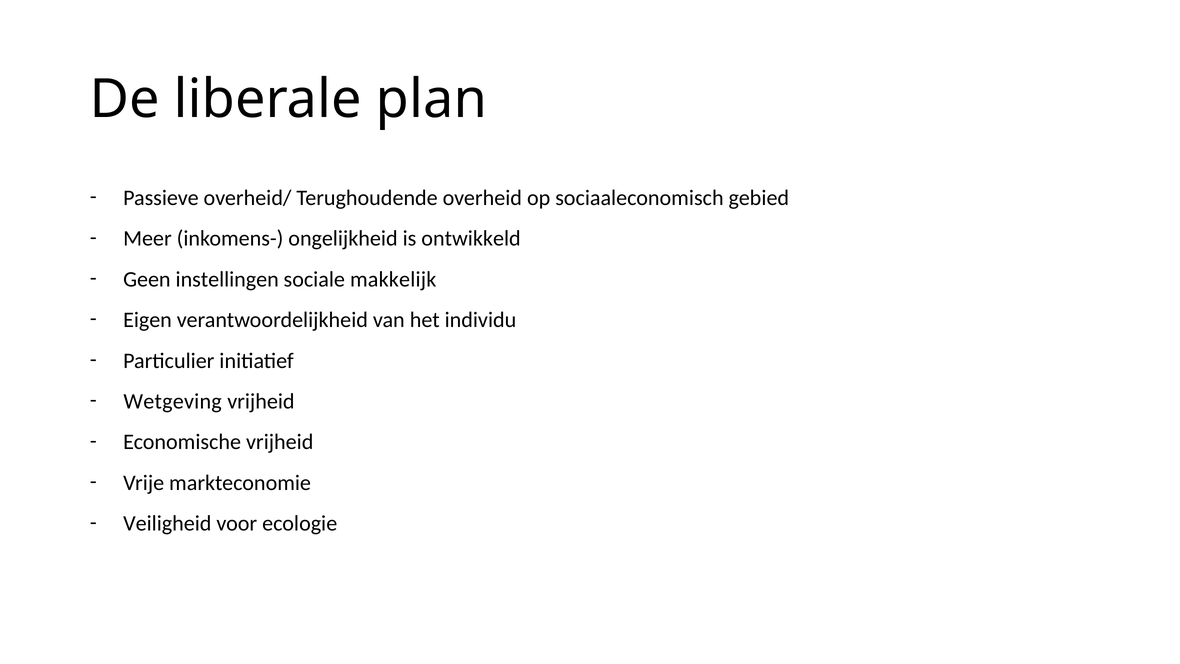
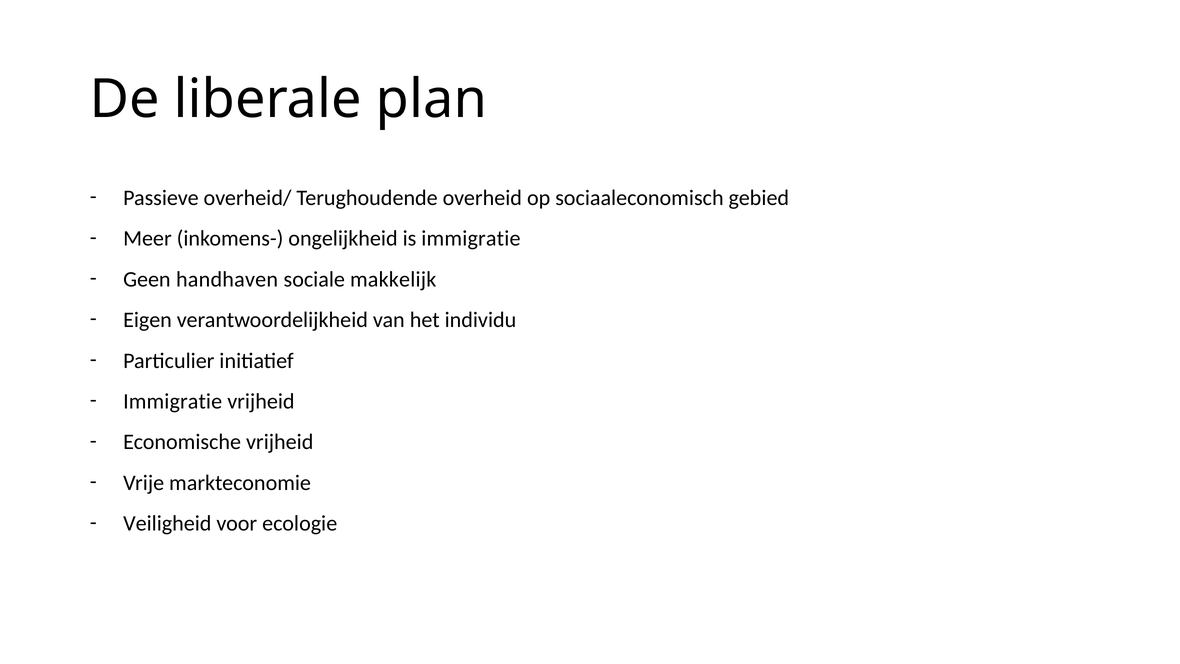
is ontwikkeld: ontwikkeld -> immigratie (471, 238)
instellingen: instellingen -> handhaven (227, 279)
Wetgeving: Wetgeving -> Immigratie (173, 401)
